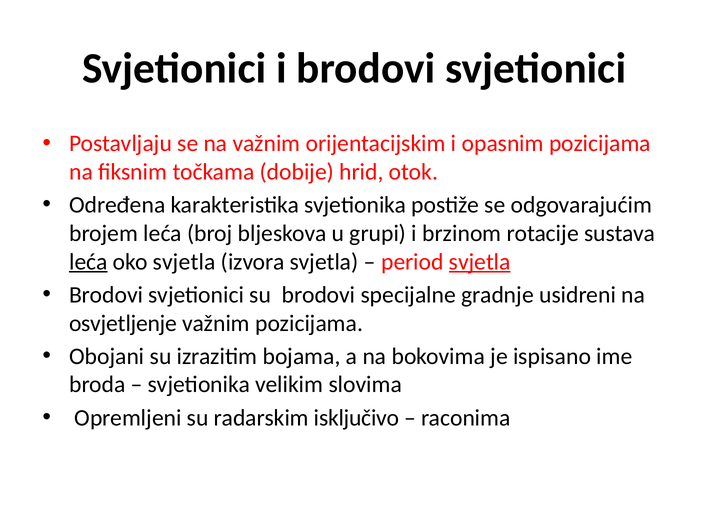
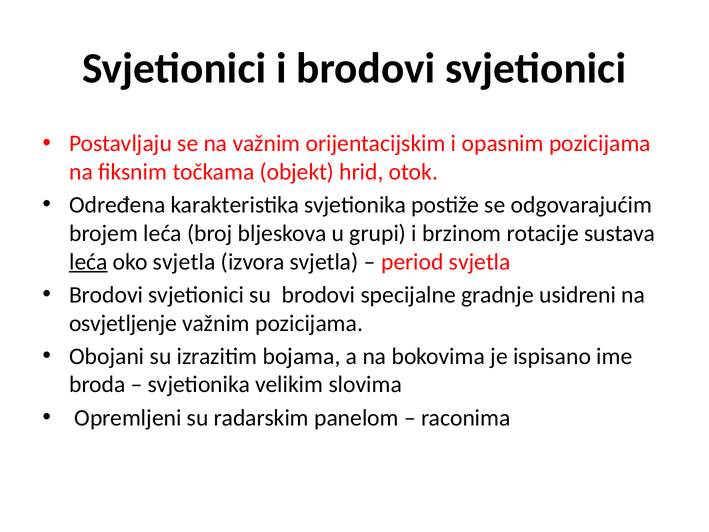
dobije: dobije -> objekt (297, 172)
svjetla underline: present -> none (480, 262)
isključivo: isključivo -> panelom (357, 418)
